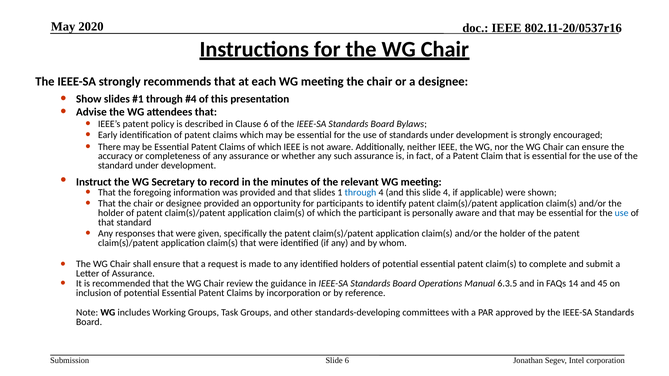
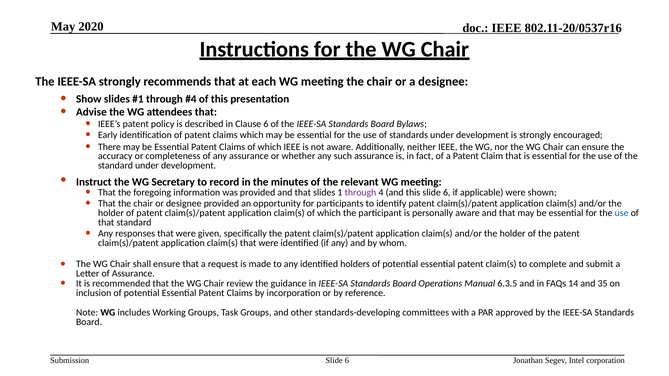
through colour: blue -> purple (360, 193)
this slide 4: 4 -> 6 (447, 193)
45: 45 -> 35 (603, 284)
